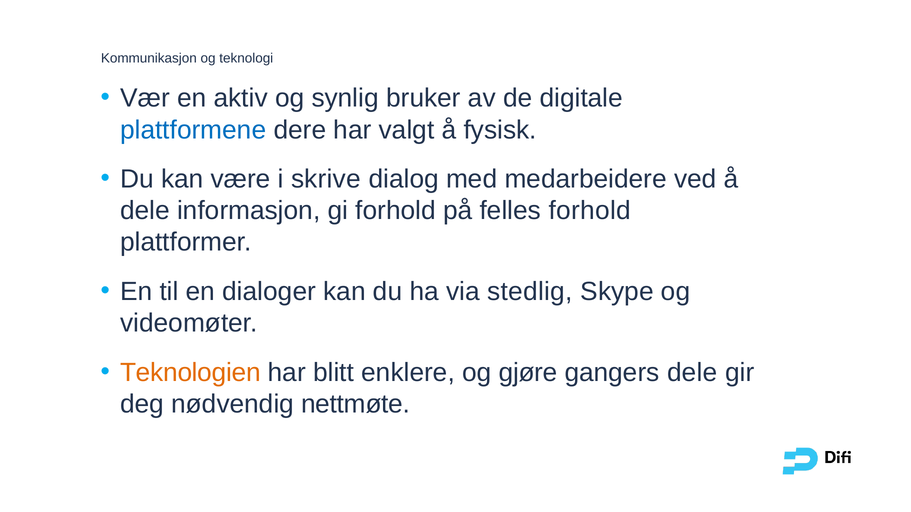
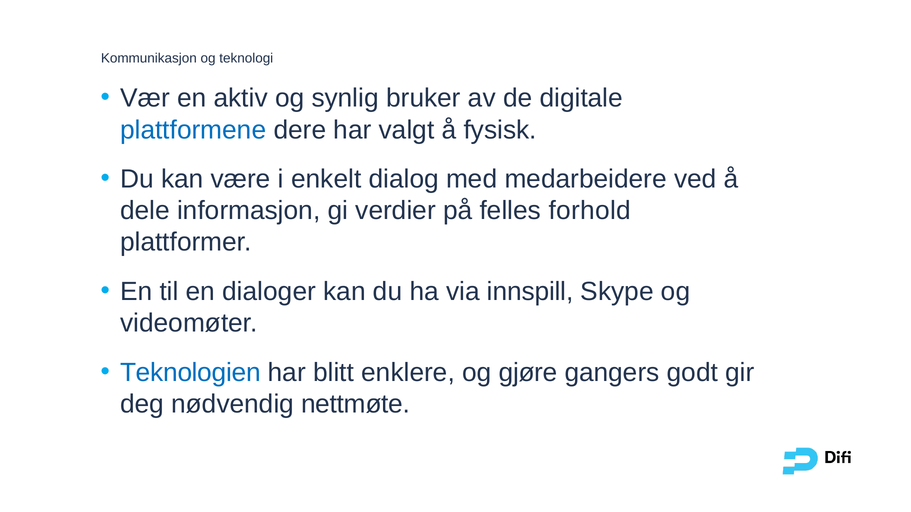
skrive: skrive -> enkelt (326, 179)
gi forhold: forhold -> verdier (396, 211)
stedlig: stedlig -> innspill (530, 292)
Teknologien colour: orange -> blue (190, 373)
gangers dele: dele -> godt (692, 373)
